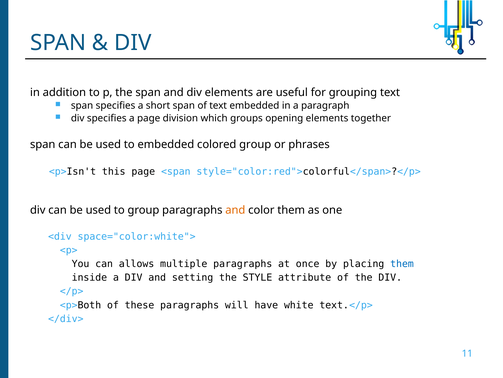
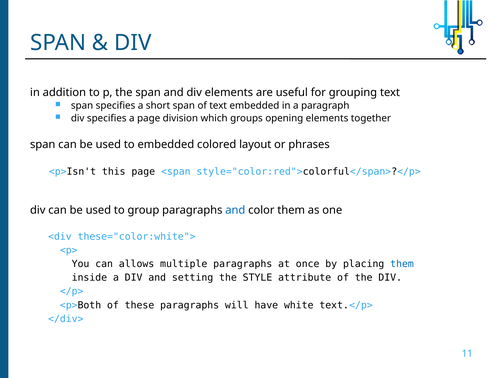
colored group: group -> layout (255, 144)
and colour: orange -> blue (235, 210)
space="color:white">: space="color:white"> -> these="color:white"> (137, 236)
